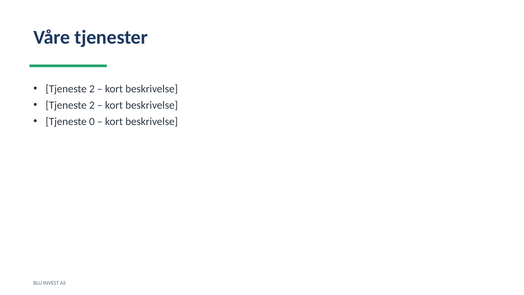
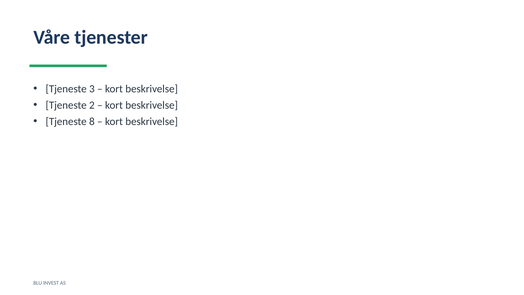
2: 2 -> 3 (92, 89)
0: 0 -> 8 (92, 122)
